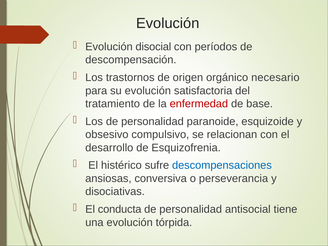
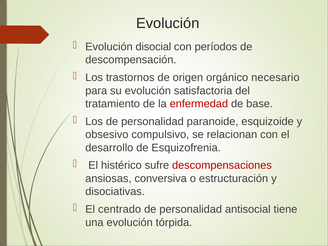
descompensaciones colour: blue -> red (222, 165)
perseverancia: perseverancia -> estructuración (234, 178)
conducta: conducta -> centrado (120, 209)
